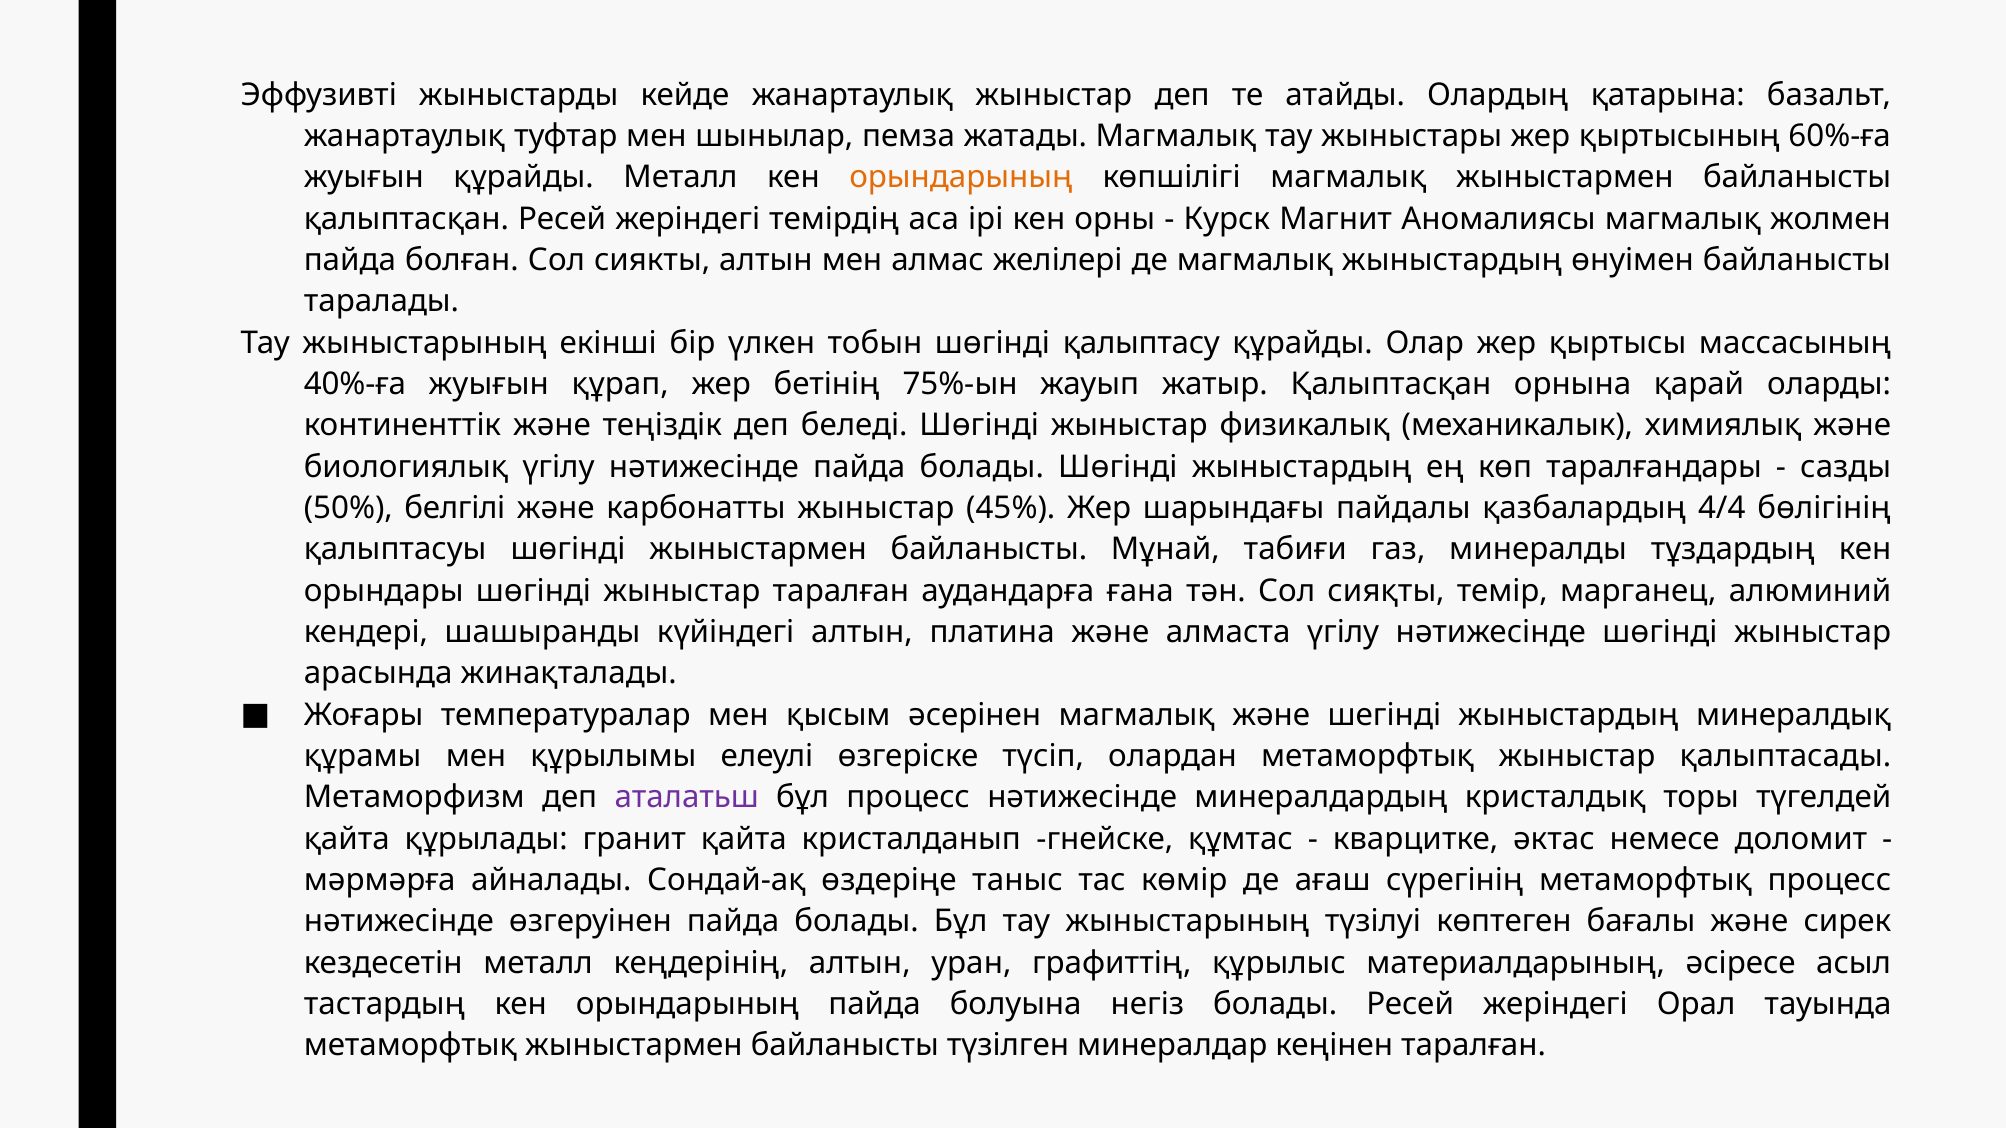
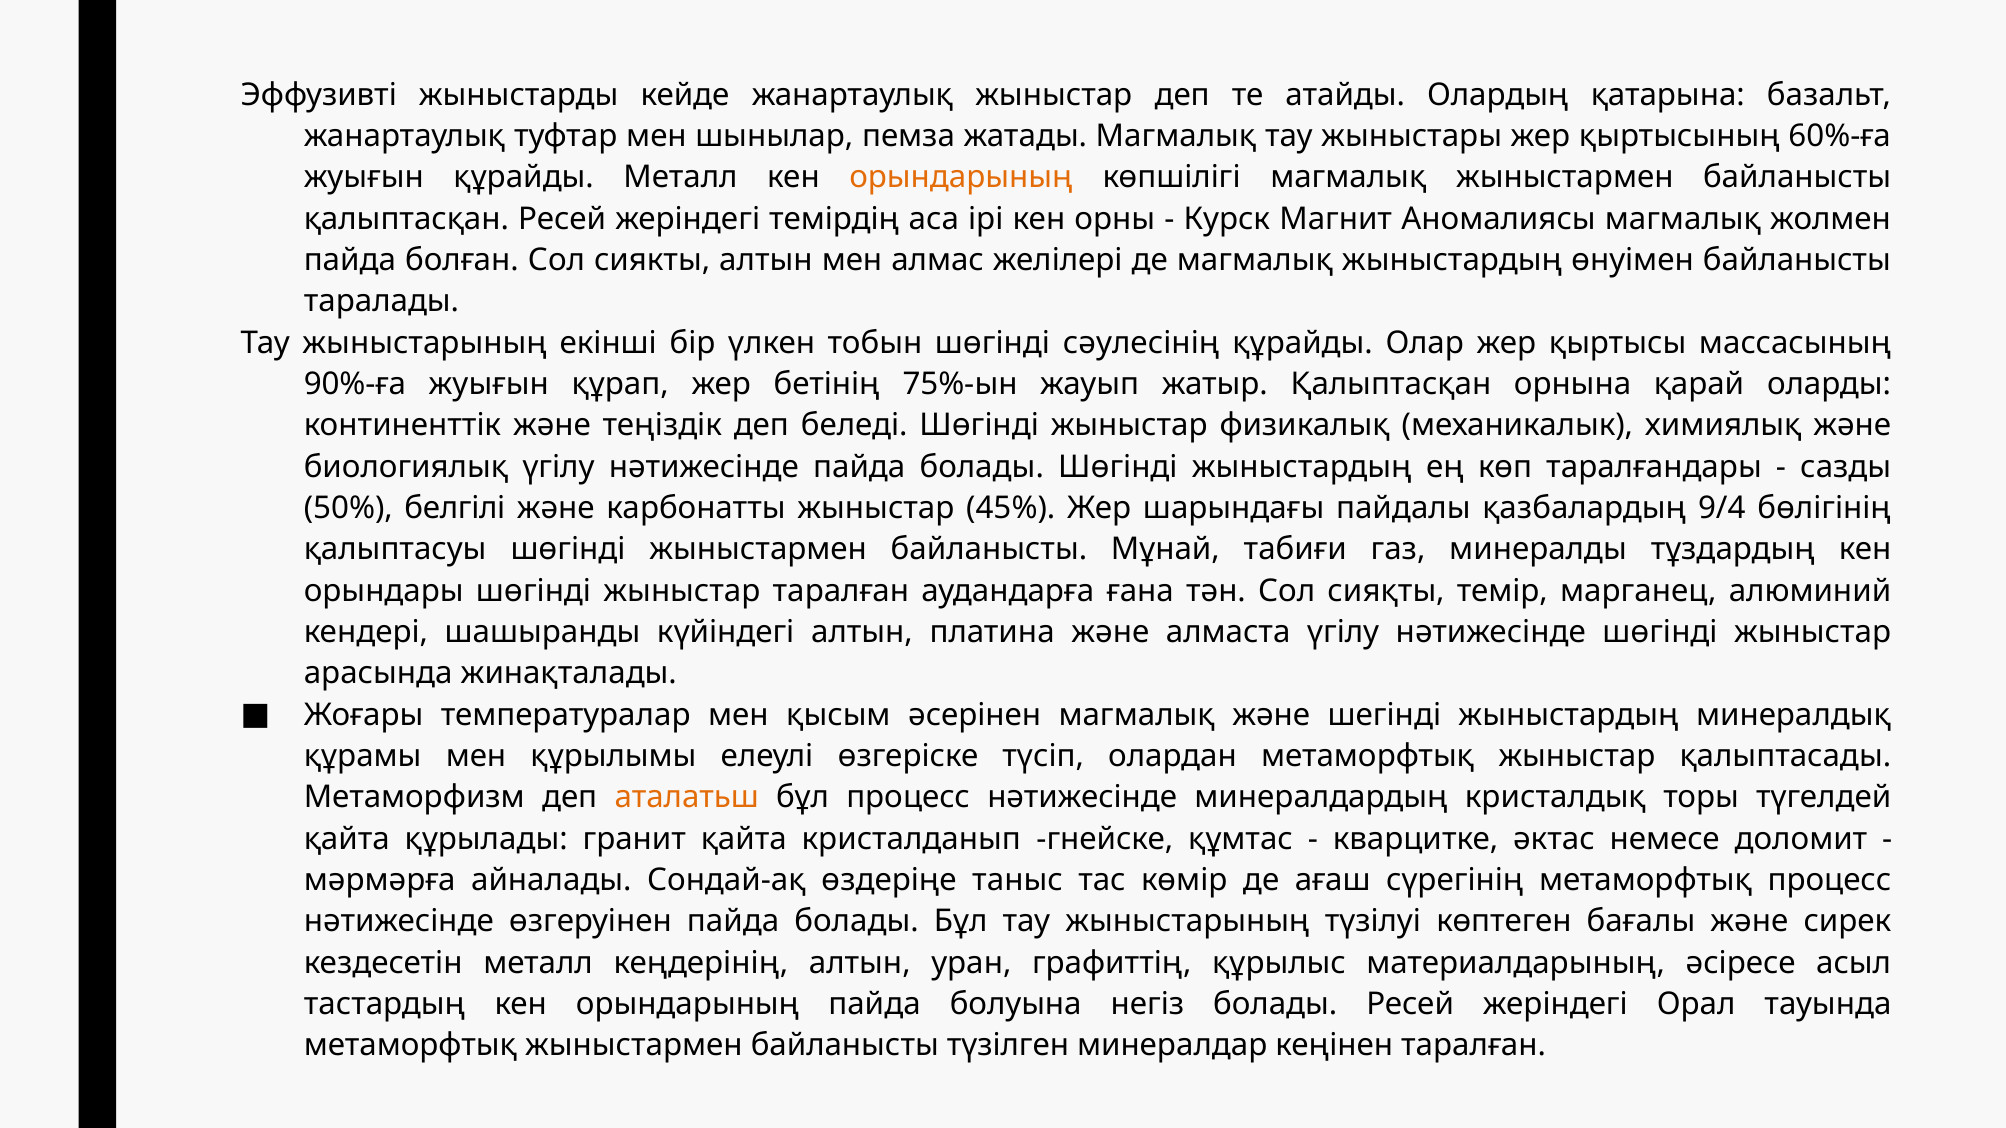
қалыптасу: қалыптасу -> сәулесінің (1141, 343)
40%-ға: 40%-ға -> 90%-ға (355, 384)
4/4: 4/4 -> 9/4 (1722, 508)
аталатьш colour: purple -> orange (687, 798)
